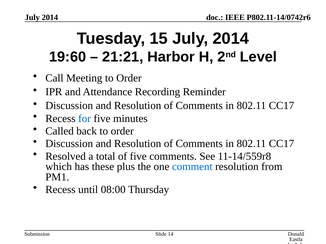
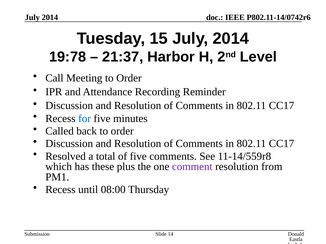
19:60: 19:60 -> 19:78 (68, 57)
21:21: 21:21 -> 21:37 (123, 57)
comment colour: blue -> purple (192, 167)
